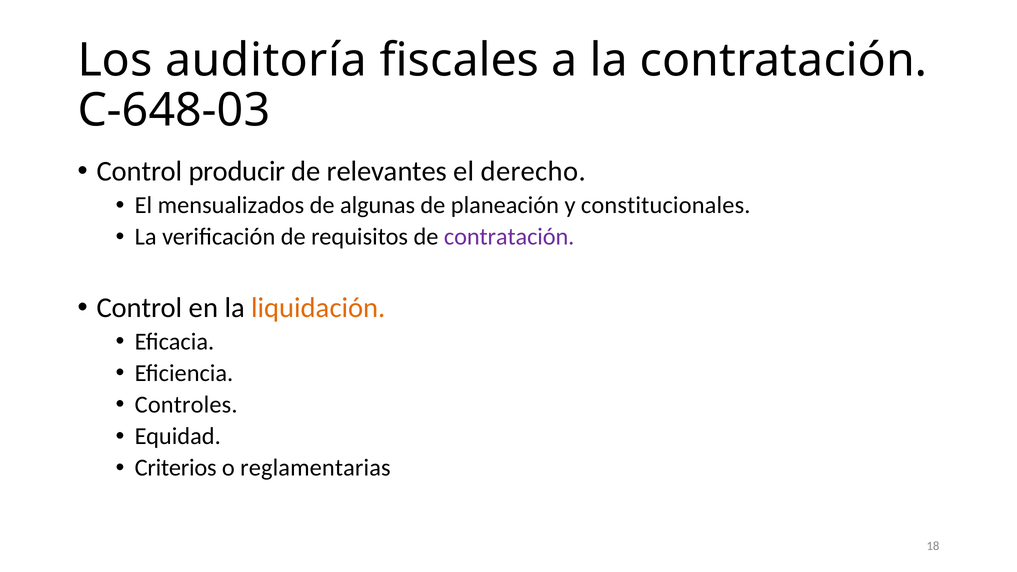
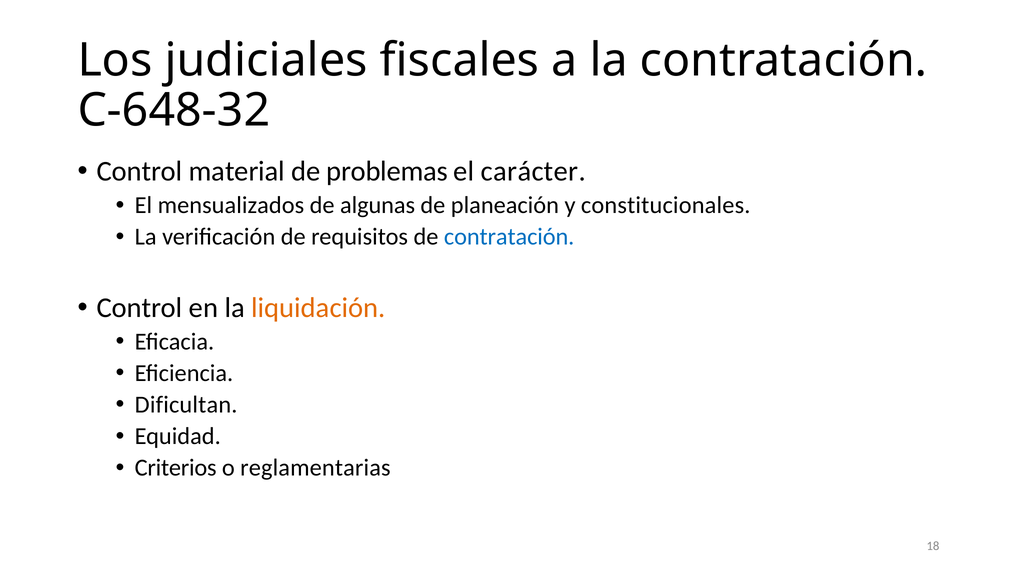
auditoría: auditoría -> judiciales (266, 60)
C-648-03: C-648-03 -> C-648-32 (174, 111)
producir: producir -> material (237, 171)
relevantes: relevantes -> problemas (387, 171)
derecho: derecho -> carácter (533, 171)
contratación colour: purple -> blue (509, 237)
Controles: Controles -> Dificultan (186, 405)
